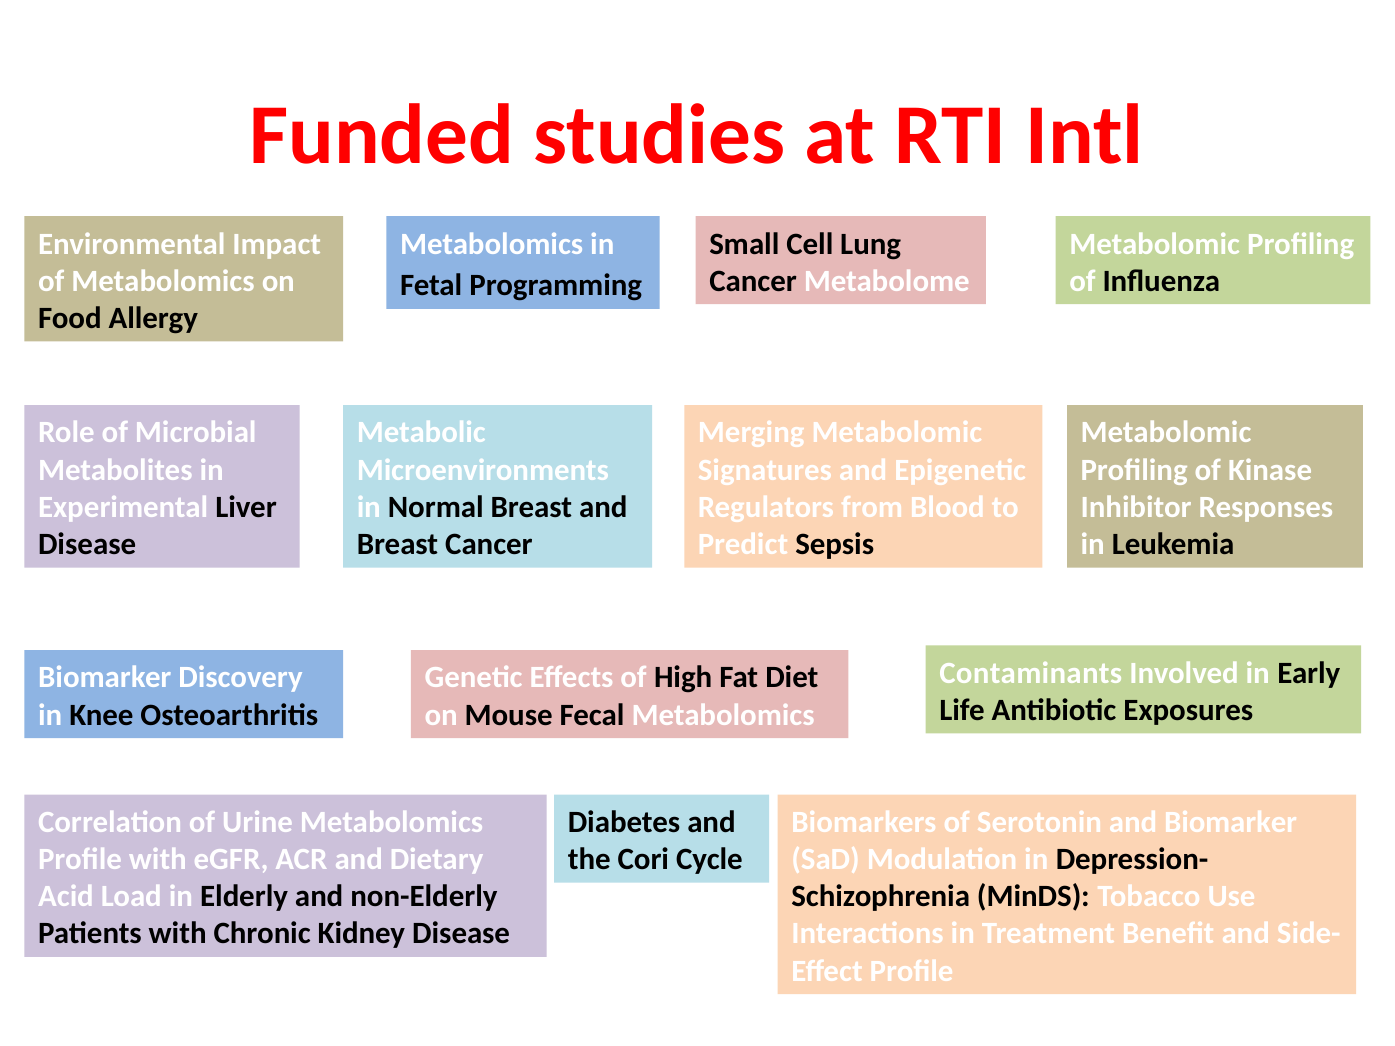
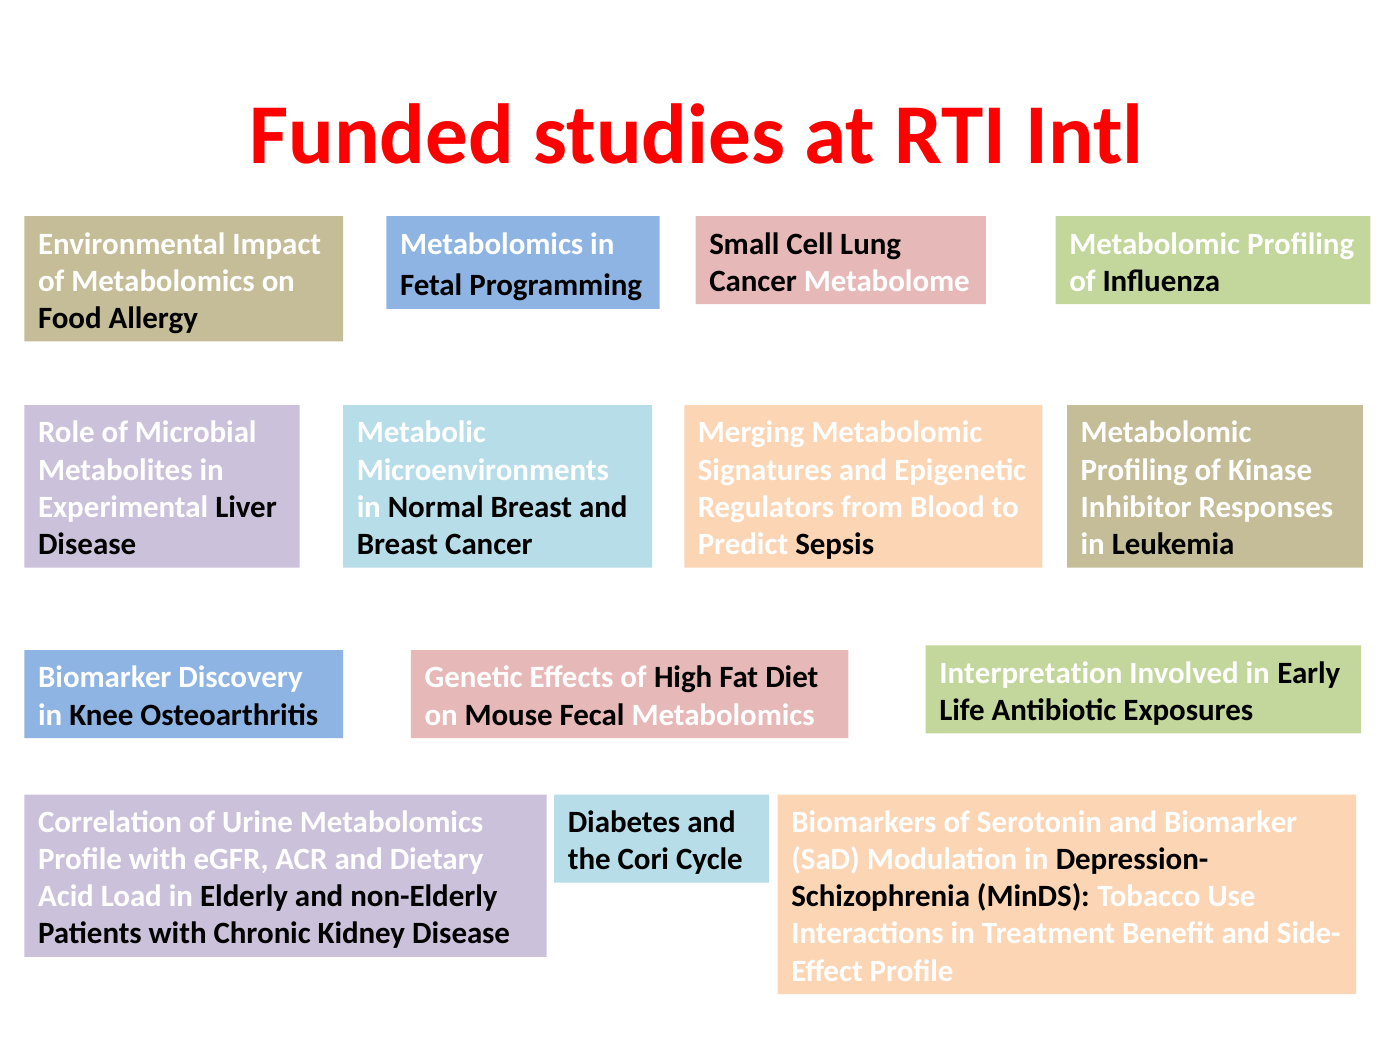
Contaminants: Contaminants -> Interpretation (1031, 673)
